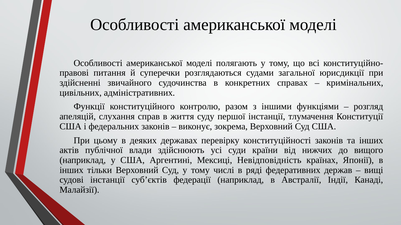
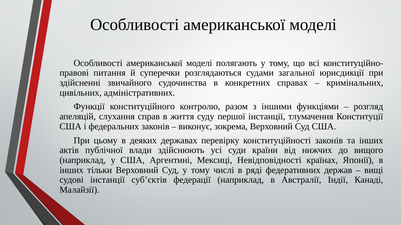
Невідповідність: Невідповідність -> Невідповідності (269, 161)
